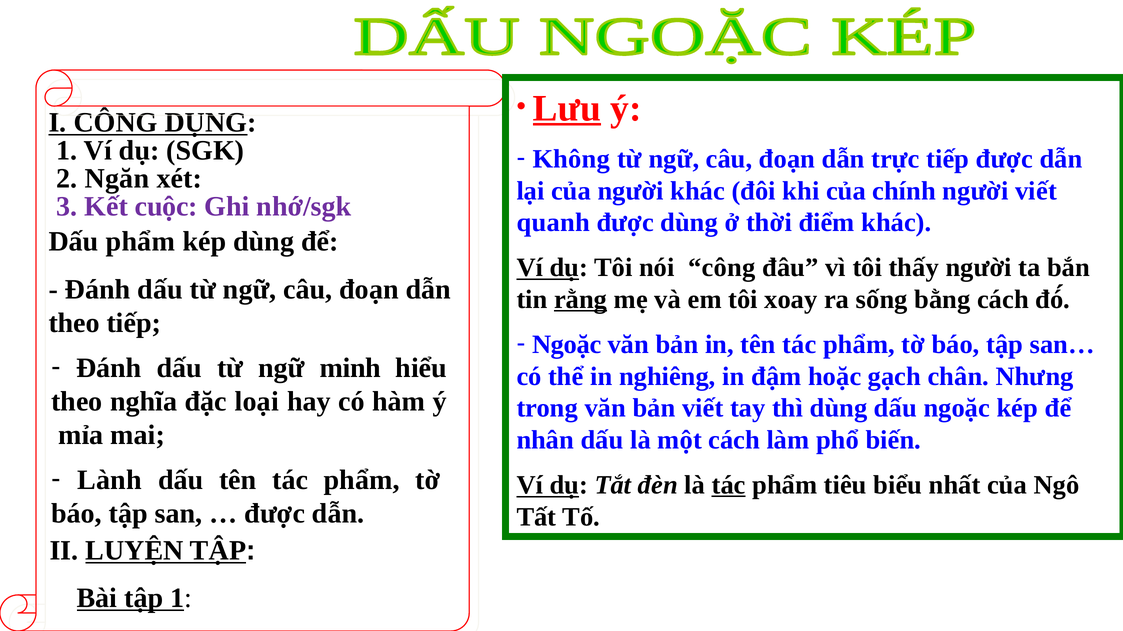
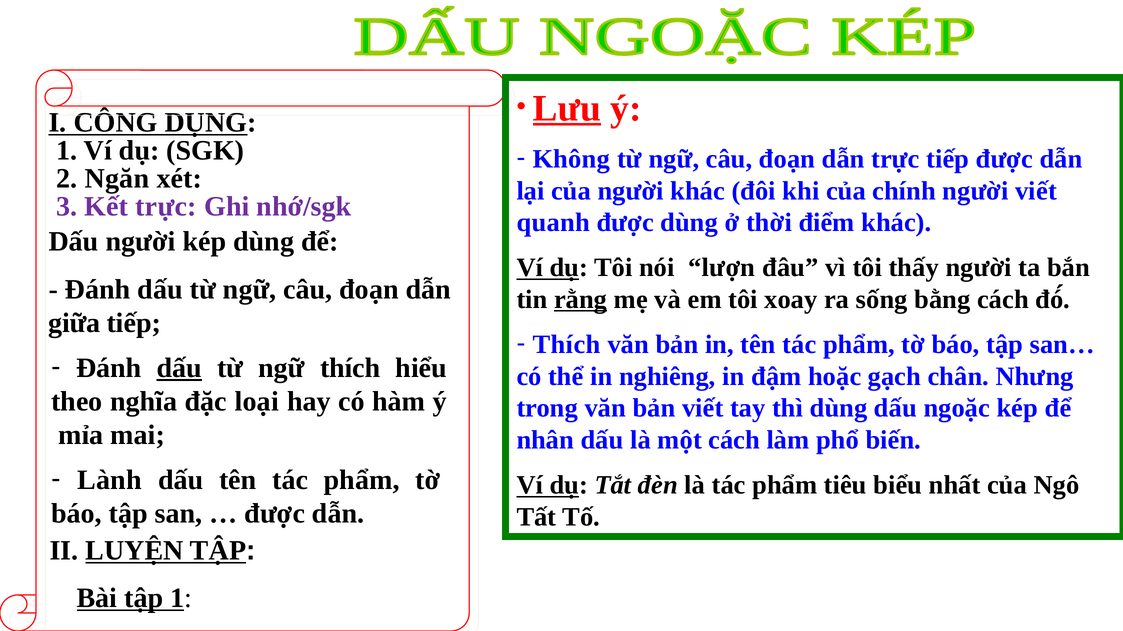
Kết cuộc: cuộc -> trực (166, 207)
Dấu phẩm: phẩm -> người (141, 242)
nói công: công -> lượn (722, 268)
theo: theo -> giữa (74, 323)
Ngoặc: Ngoặc -> Thích (567, 345)
dấu underline: none -> present (179, 368)
ngữ minh: minh -> thích (350, 368)
tác underline: present -> none (729, 486)
